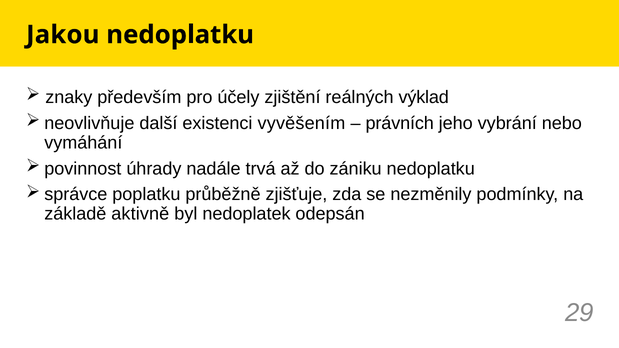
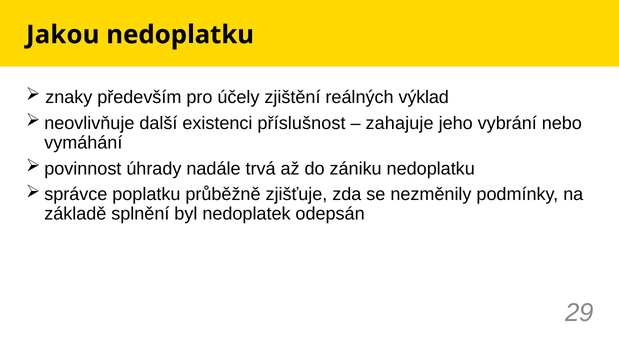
vyvěšením: vyvěšením -> příslušnost (302, 123)
právních: právních -> zahajuje (400, 123)
aktivně: aktivně -> splnění (140, 214)
